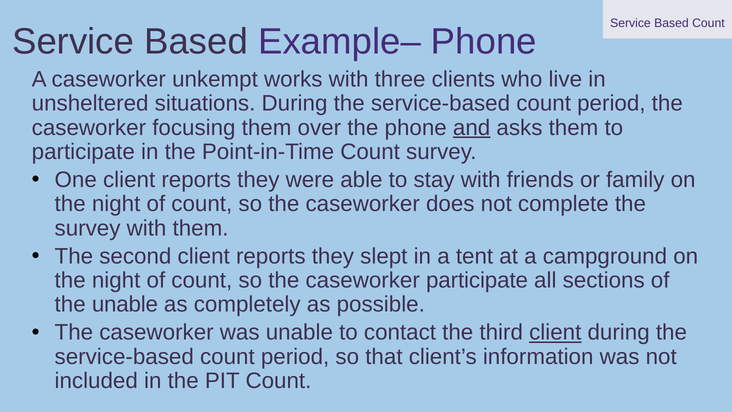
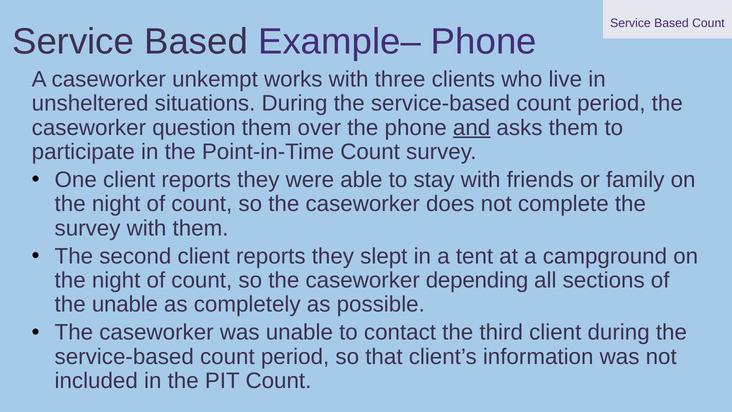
focusing: focusing -> question (194, 128)
caseworker participate: participate -> depending (477, 280)
client underline: present -> none (555, 332)
